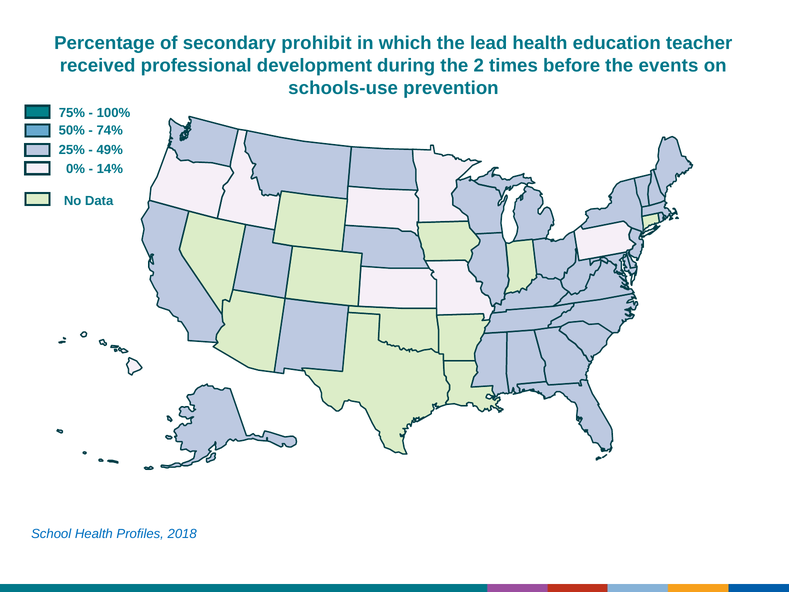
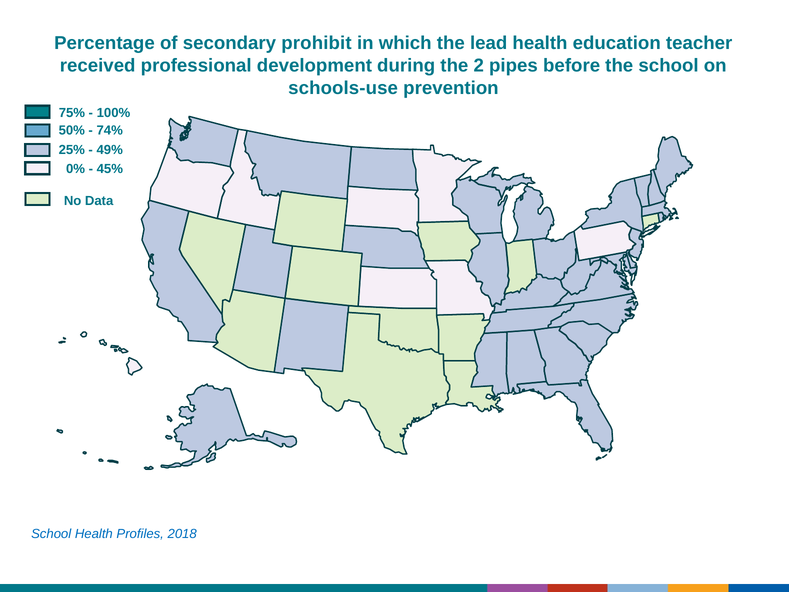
times: times -> pipes (513, 66)
the events: events -> school (669, 66)
14%: 14% -> 45% (110, 169)
